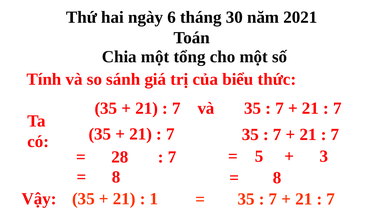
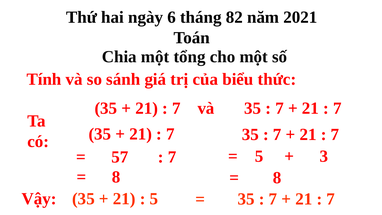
30: 30 -> 82 (234, 17)
28: 28 -> 57 (120, 157)
1: 1 -> 5 (154, 199)
